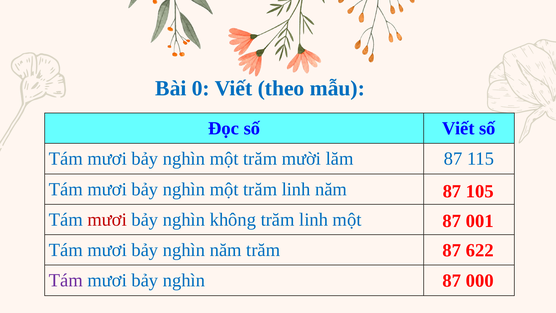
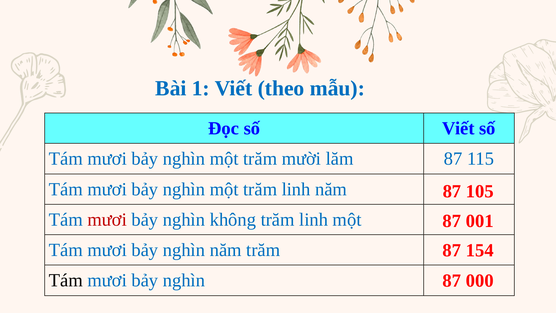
0: 0 -> 1 (201, 88)
622: 622 -> 154 (480, 250)
Tám colour: purple -> black (66, 280)
